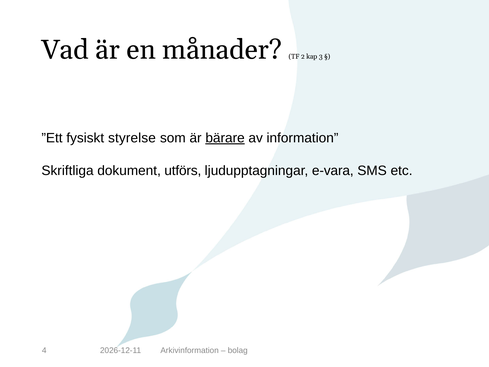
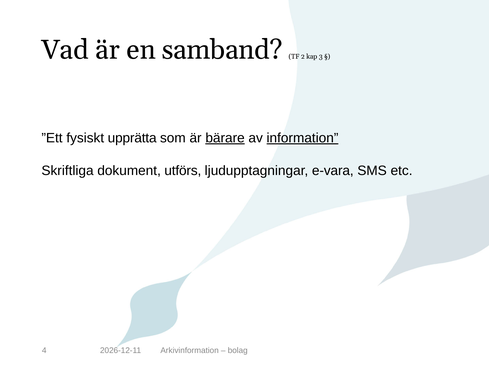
månader: månader -> samband (222, 50)
styrelse: styrelse -> upprätta (132, 138)
information underline: none -> present (302, 138)
